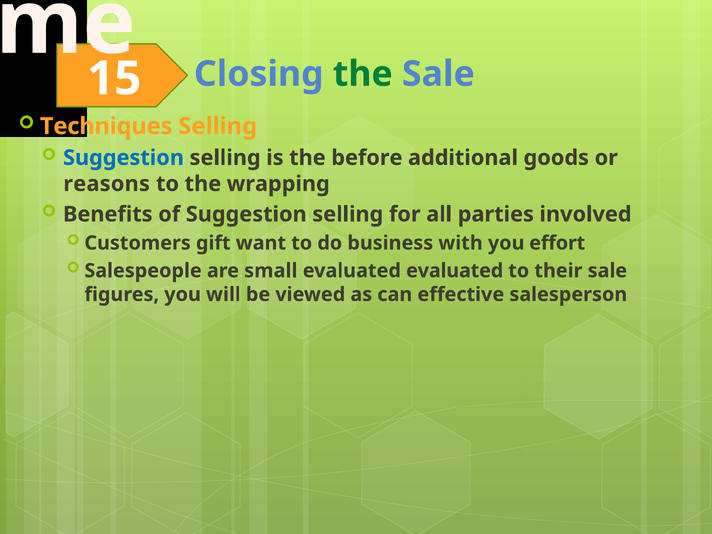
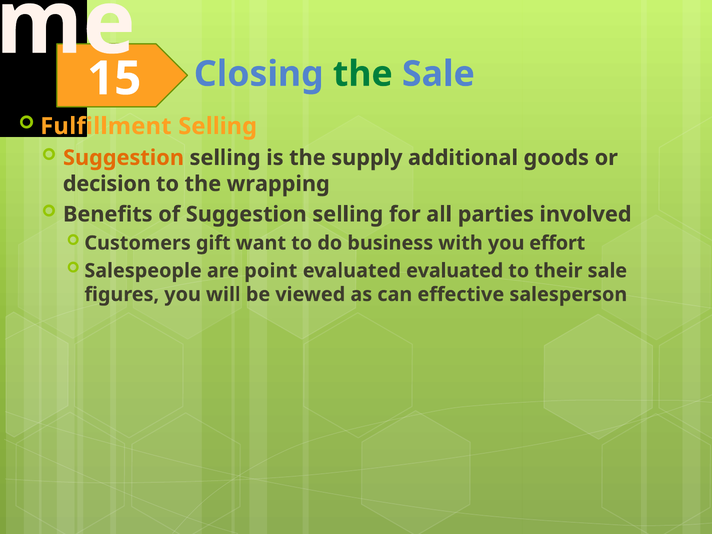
Techniques: Techniques -> Fulfillment (106, 126)
Suggestion colour: blue -> orange (123, 158)
before: before -> supply (367, 158)
reasons: reasons -> decision (107, 184)
small: small -> point (271, 271)
